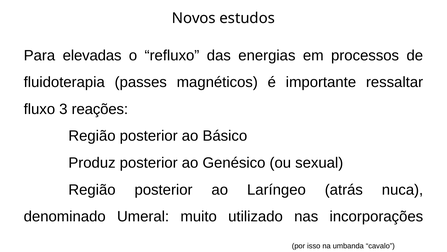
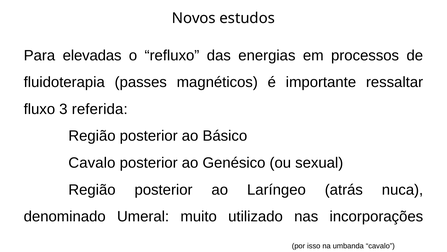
reações: reações -> referida (100, 109)
Produz: Produz -> Cavalo (92, 163)
